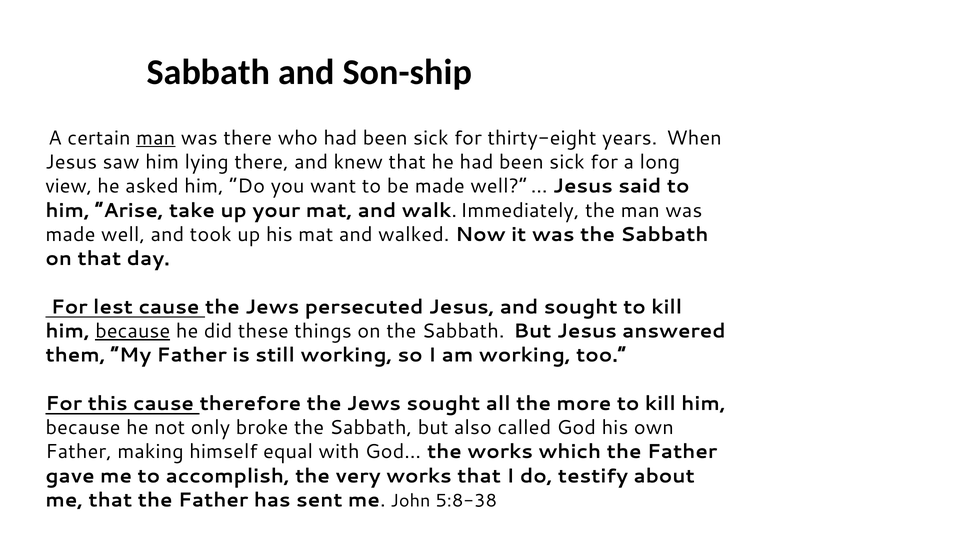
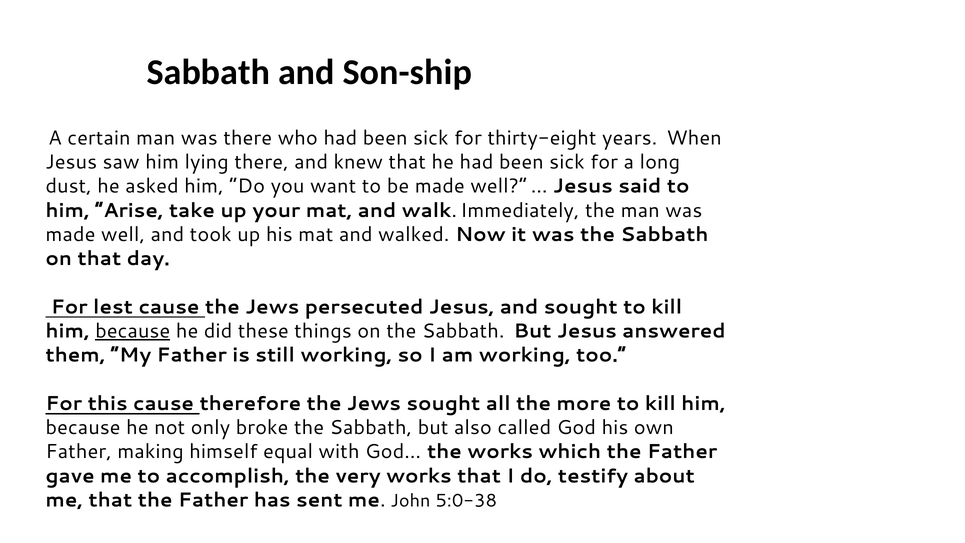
man underline: present -> none (156, 138)
view: view -> dust (69, 186)
5:8-38: 5:8-38 -> 5:0-38 (466, 501)
